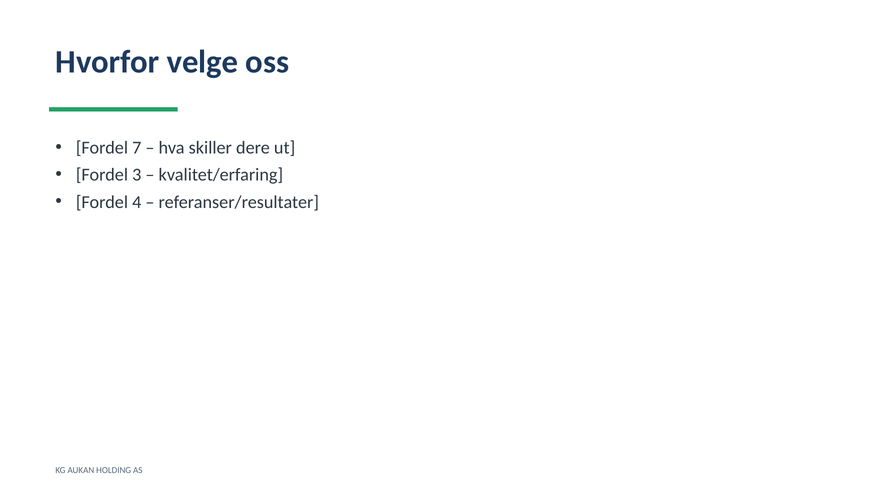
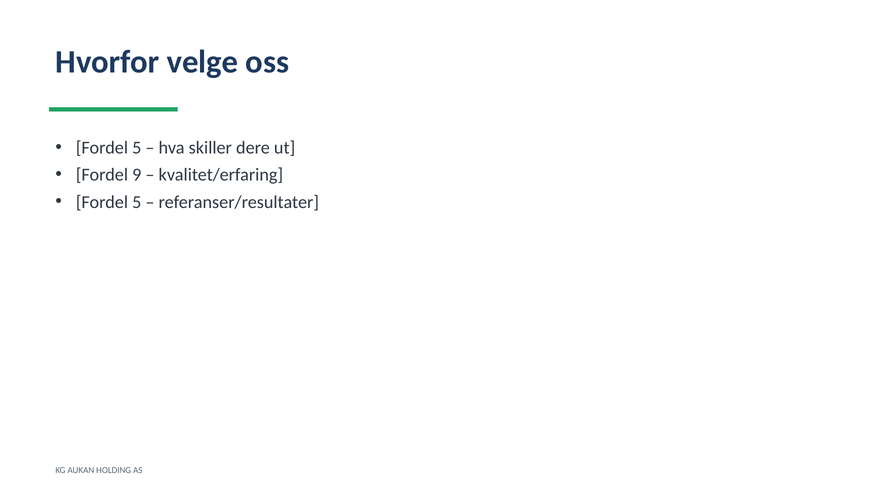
7: 7 -> 5 (137, 148)
3: 3 -> 9 (137, 175)
4: 4 -> 5 (137, 202)
